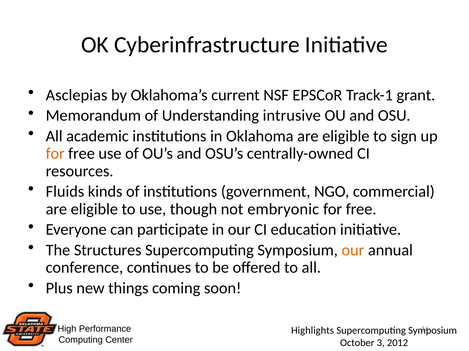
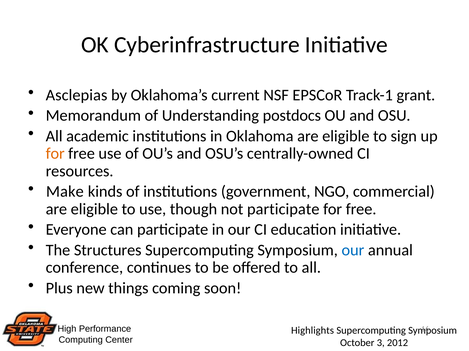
intrusive: intrusive -> postdocs (292, 116)
Fluids: Fluids -> Make (65, 192)
not embryonic: embryonic -> participate (283, 210)
our colour: orange -> blue (353, 251)
